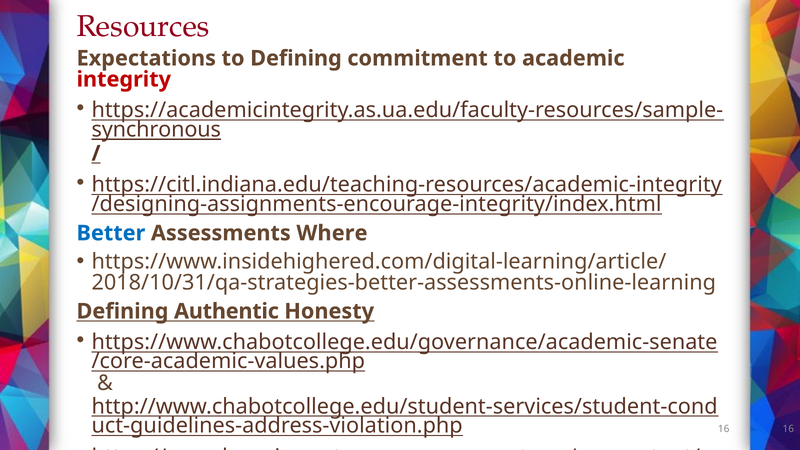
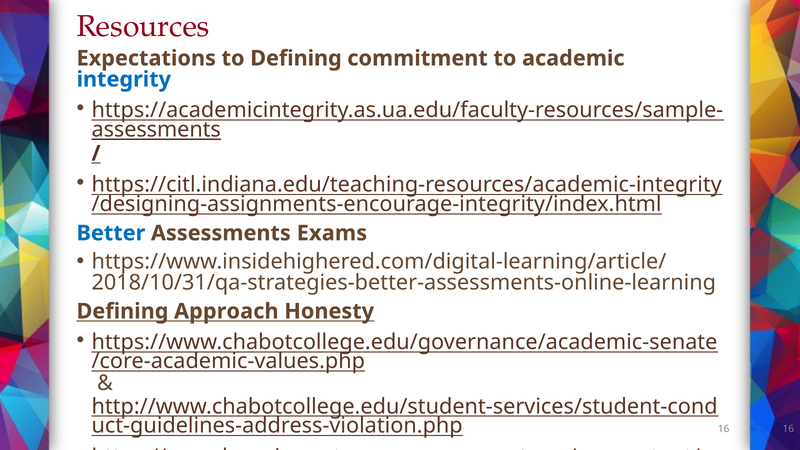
integrity colour: red -> blue (124, 79)
synchronous: synchronous -> assessments (156, 129)
Where: Where -> Exams (332, 233)
Authentic: Authentic -> Approach (226, 311)
